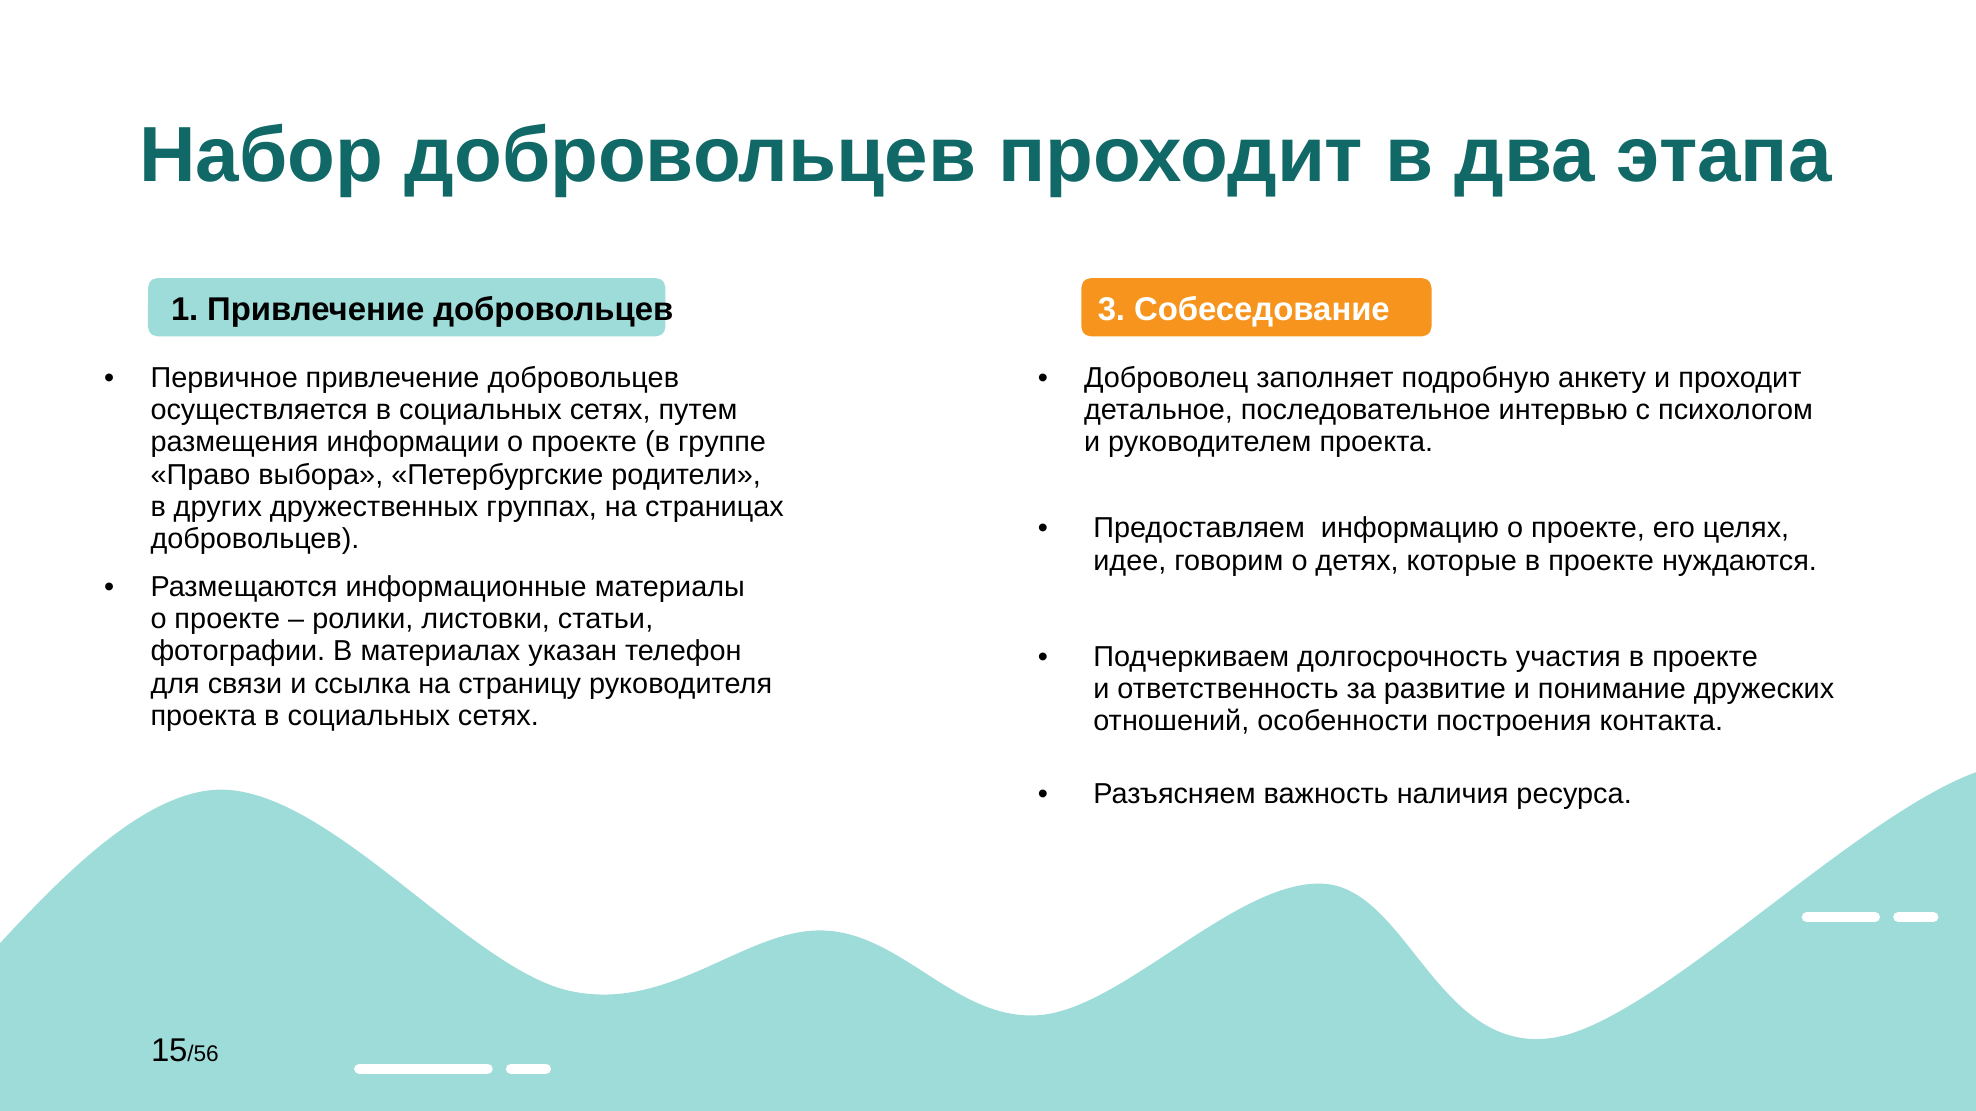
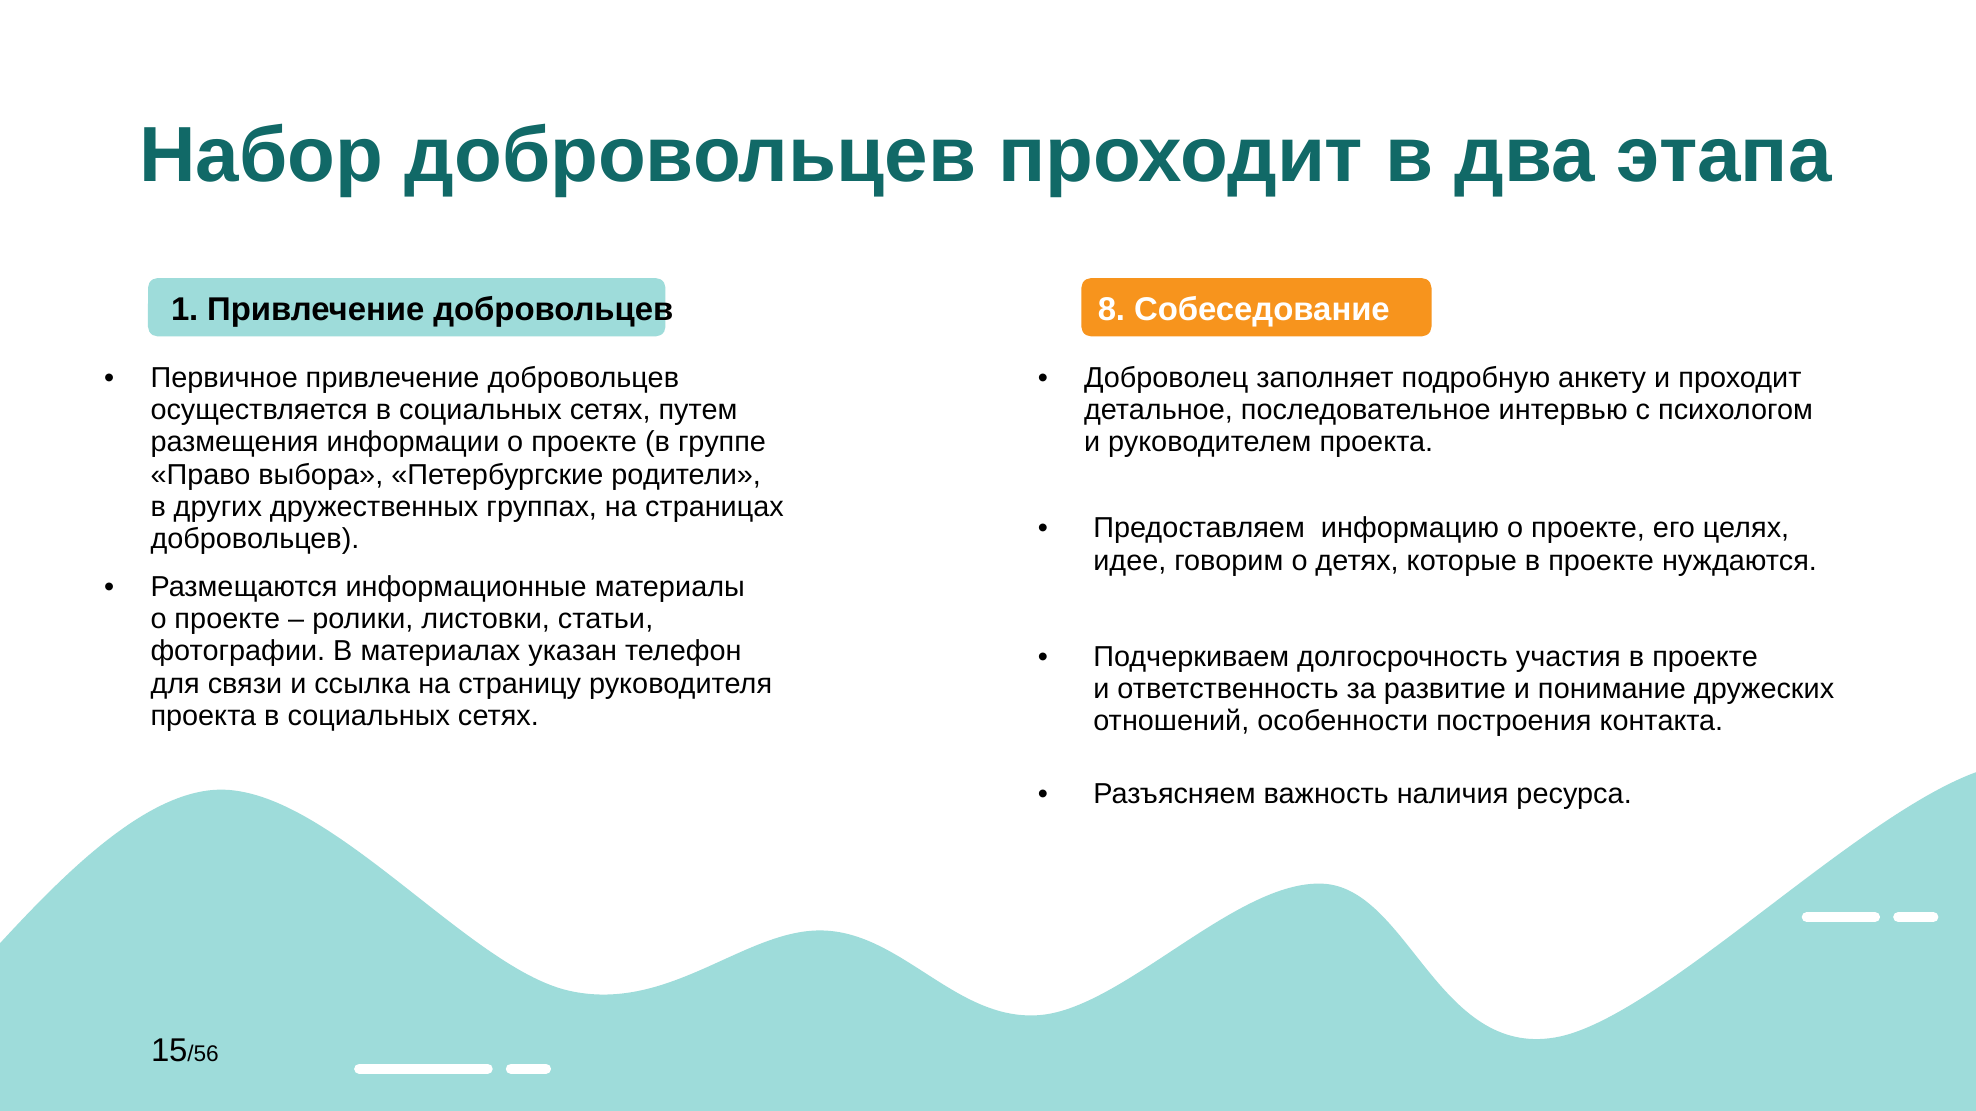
3: 3 -> 8 (1111, 309)
